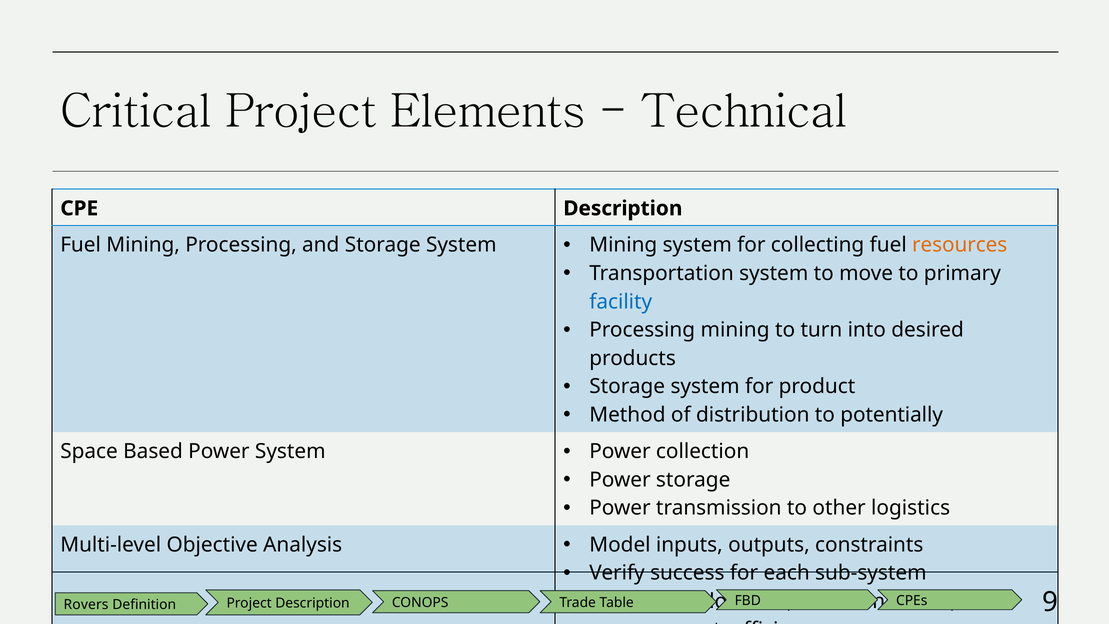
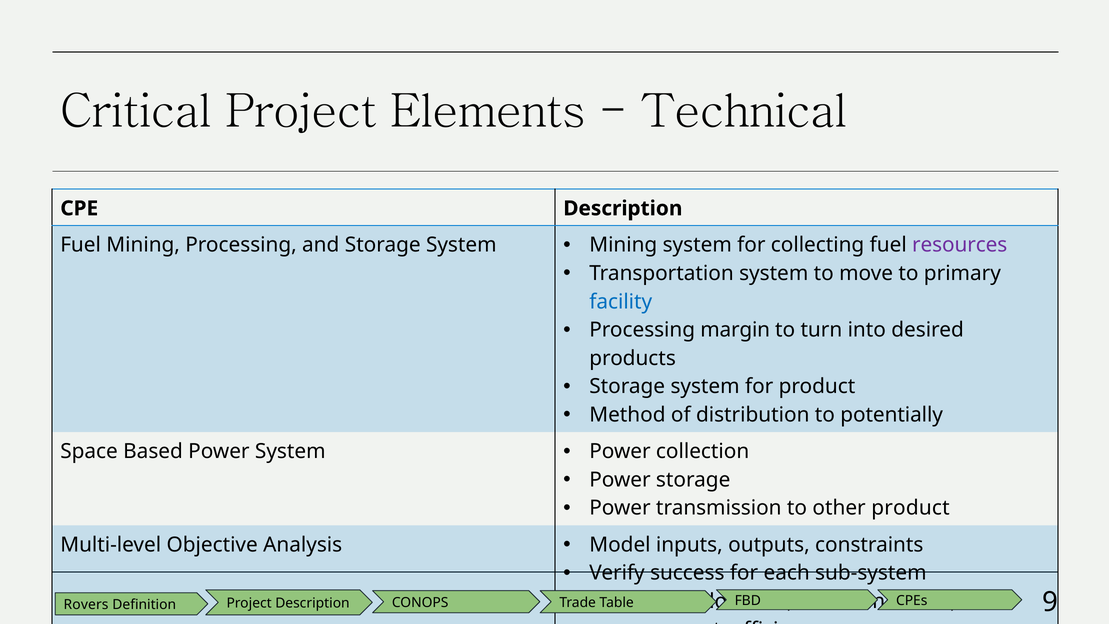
resources colour: orange -> purple (960, 245)
Processing mining: mining -> margin (735, 330)
other logistics: logistics -> product (910, 508)
